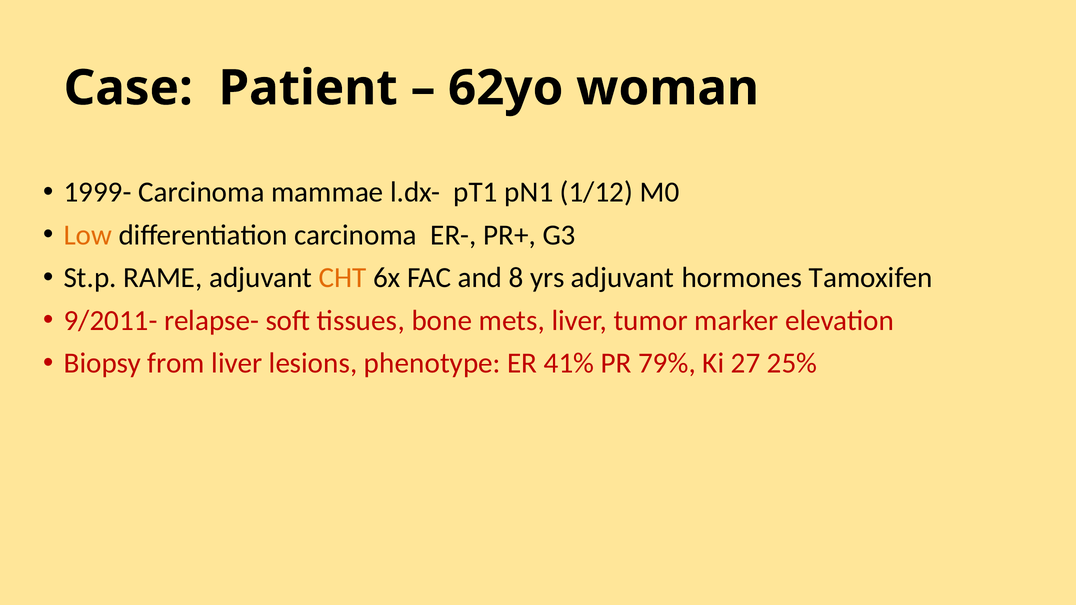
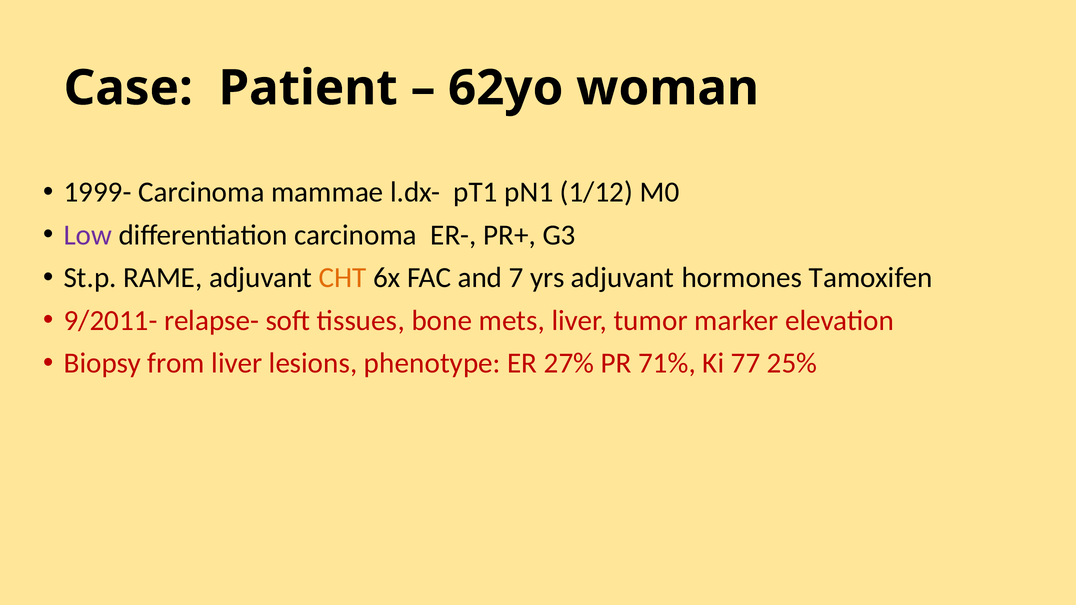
Low colour: orange -> purple (88, 235)
8: 8 -> 7 (516, 278)
41%: 41% -> 27% (569, 363)
79%: 79% -> 71% (667, 363)
27: 27 -> 77 (746, 363)
